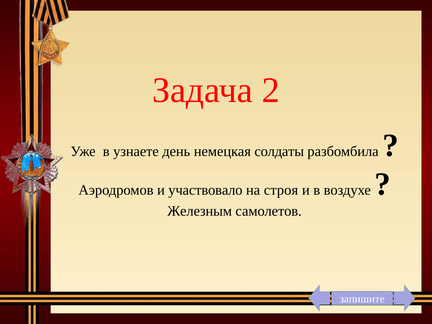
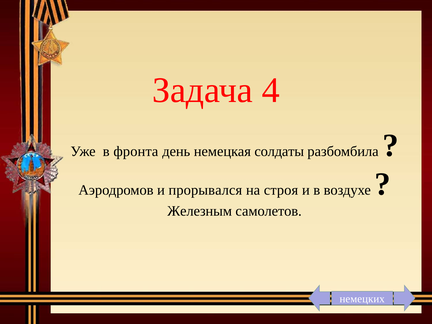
2: 2 -> 4 (271, 90)
узнаете: узнаете -> фронта (136, 151)
участвовало: участвовало -> прорывался (205, 190)
запишите: запишите -> немецких (362, 299)
